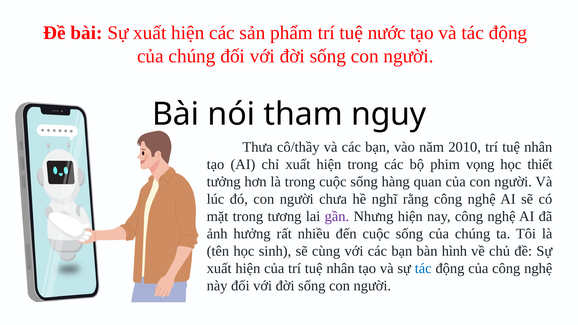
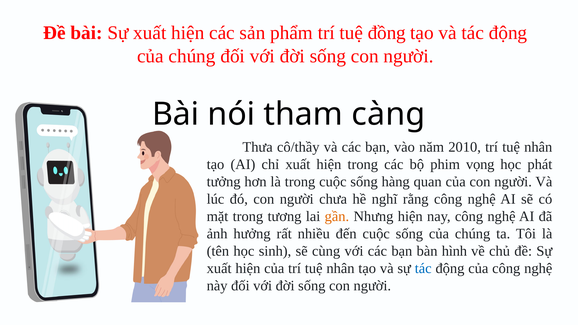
nước: nước -> đồng (387, 33)
nguy: nguy -> càng (388, 114)
thiết: thiết -> phát (540, 165)
gần colour: purple -> orange (337, 217)
